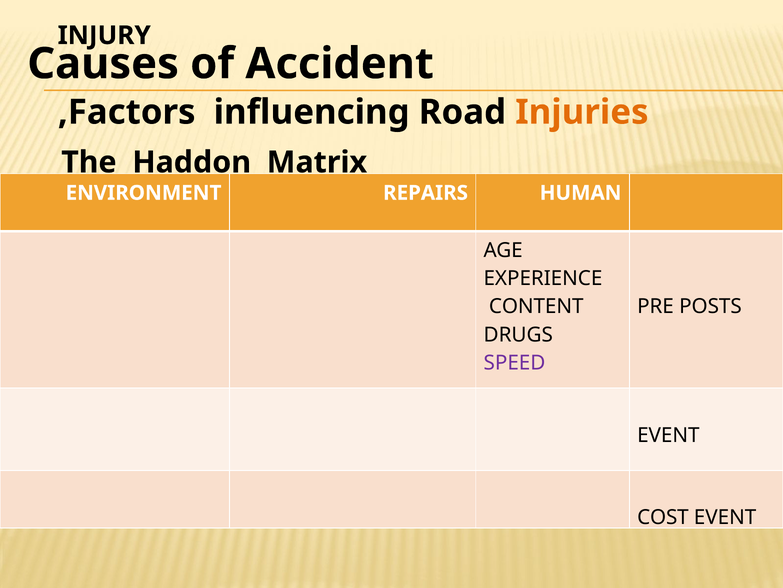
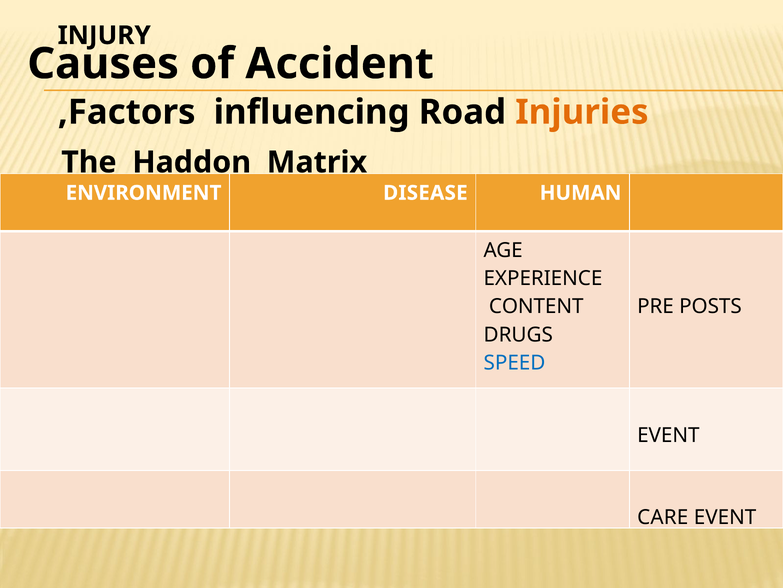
REPAIRS: REPAIRS -> DISEASE (425, 193)
SPEED colour: purple -> blue (514, 362)
COST: COST -> CARE (663, 517)
